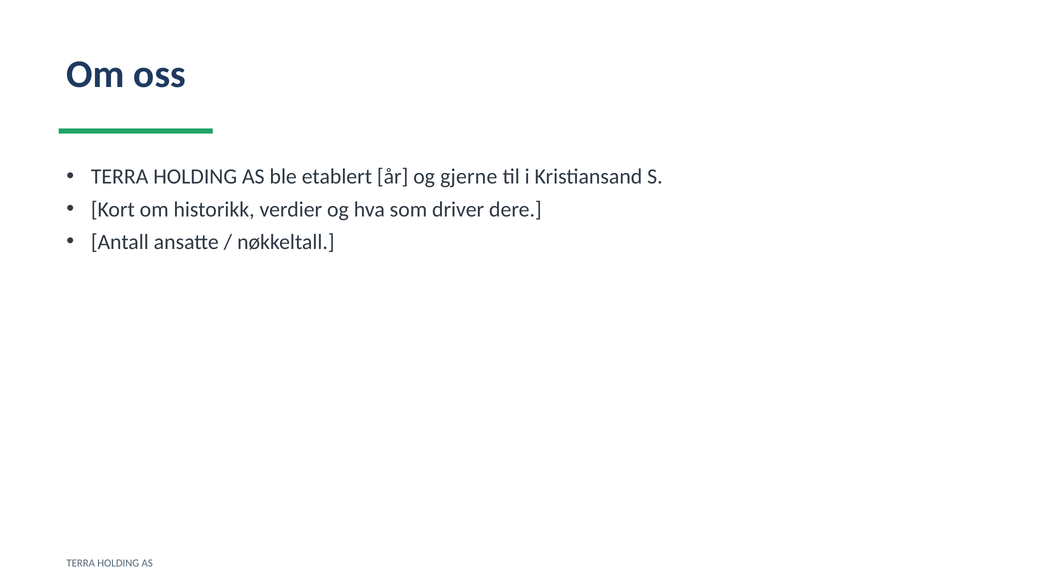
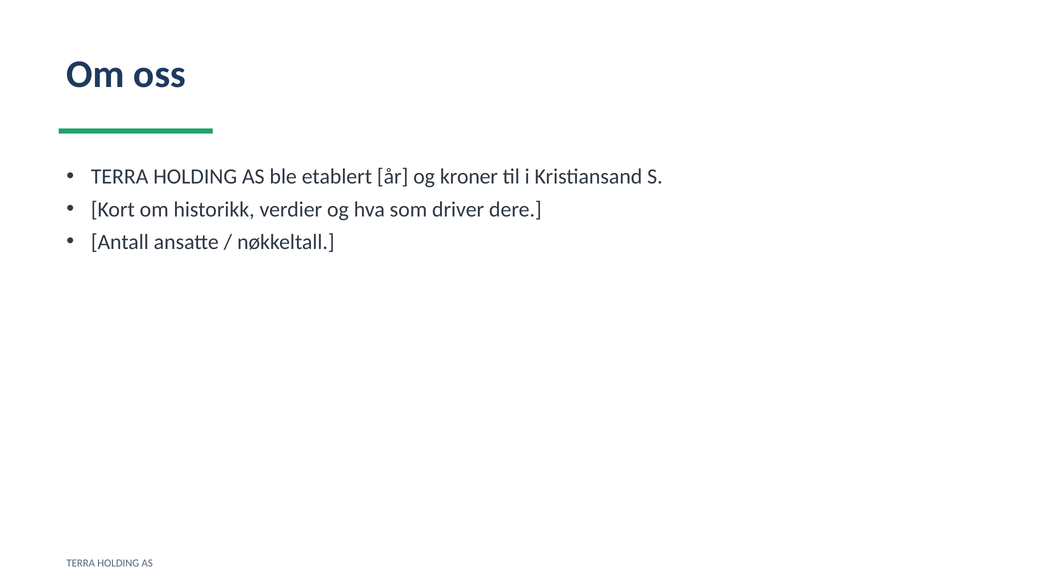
gjerne: gjerne -> kroner (469, 177)
